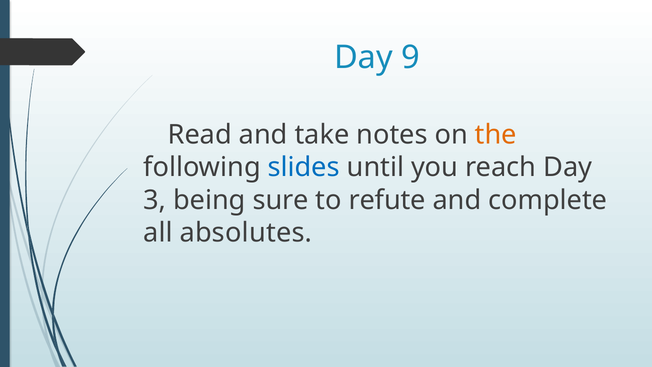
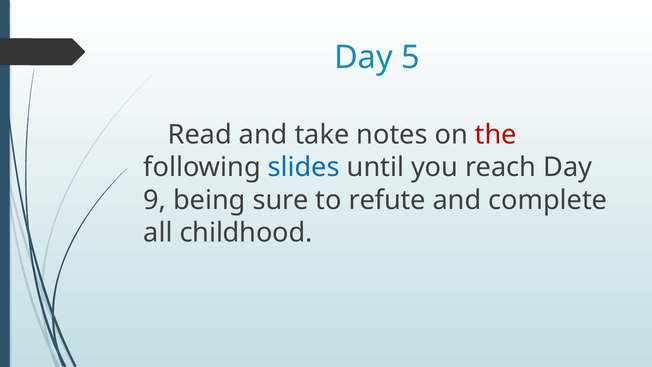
9: 9 -> 5 (411, 58)
the colour: orange -> red (496, 135)
3: 3 -> 9 (155, 200)
absolutes: absolutes -> childhood (246, 233)
